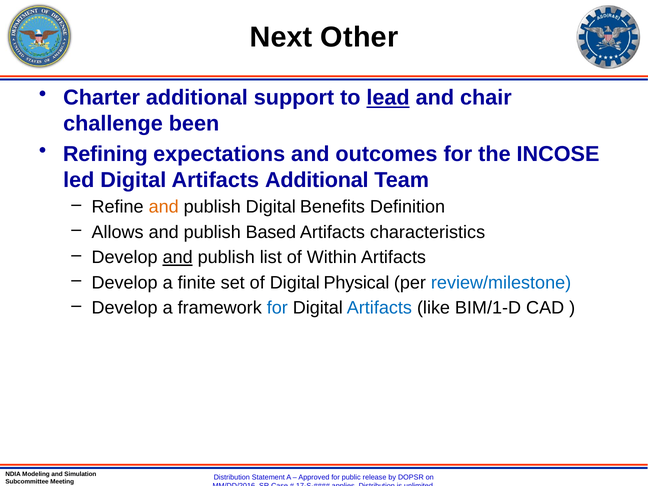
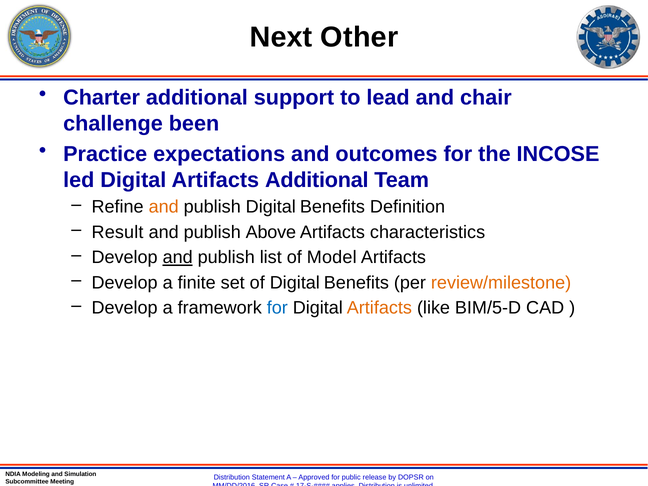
lead underline: present -> none (388, 98)
Refining: Refining -> Practice (105, 154)
Allows: Allows -> Result (118, 232)
Based: Based -> Above (271, 232)
Within: Within -> Model (332, 258)
of Digital Physical: Physical -> Benefits (356, 283)
review/milestone colour: blue -> orange (501, 283)
Artifacts colour: blue -> orange (379, 308)
BIM/1-D: BIM/1-D -> BIM/5-D (488, 308)
